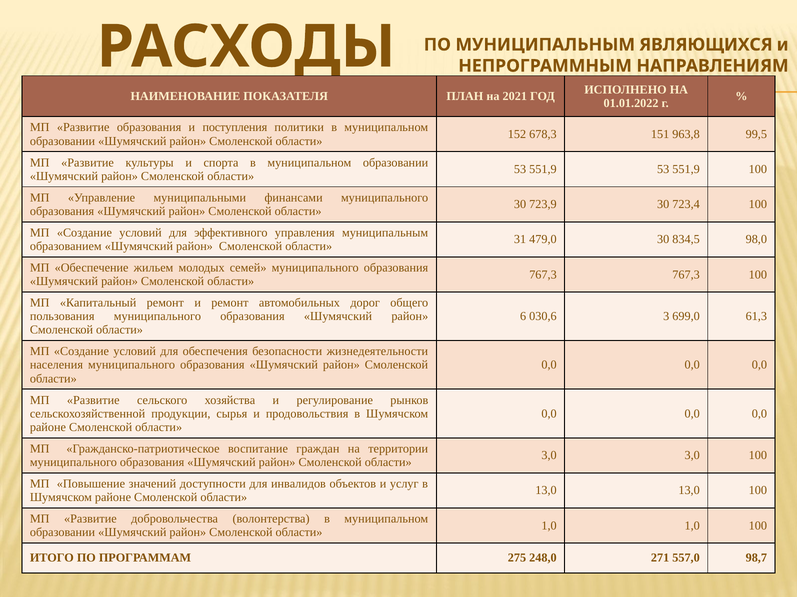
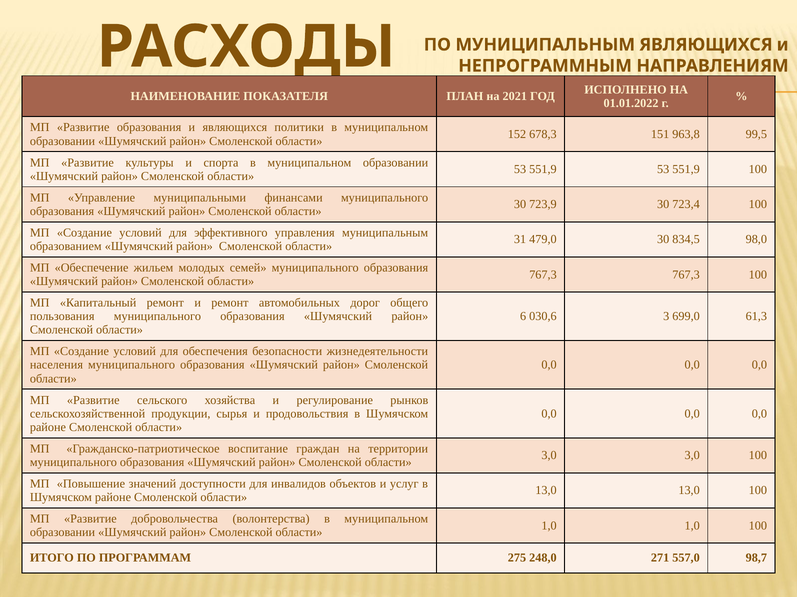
и поступления: поступления -> являющихся (235, 128)
